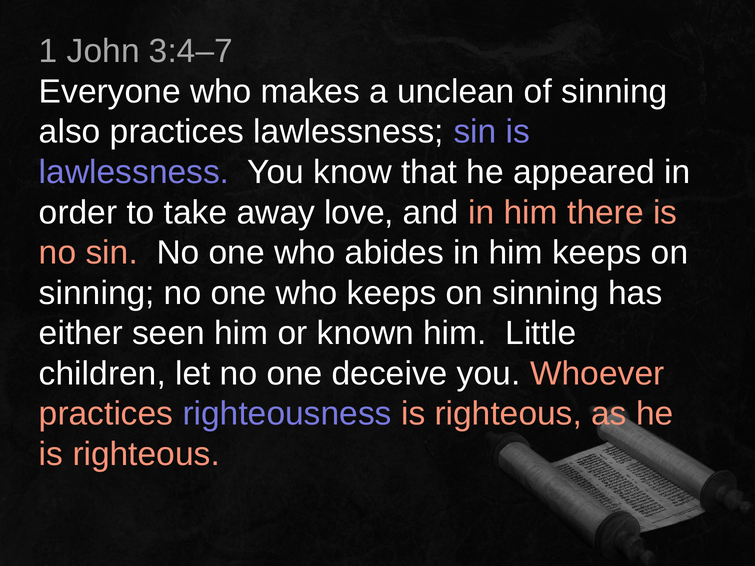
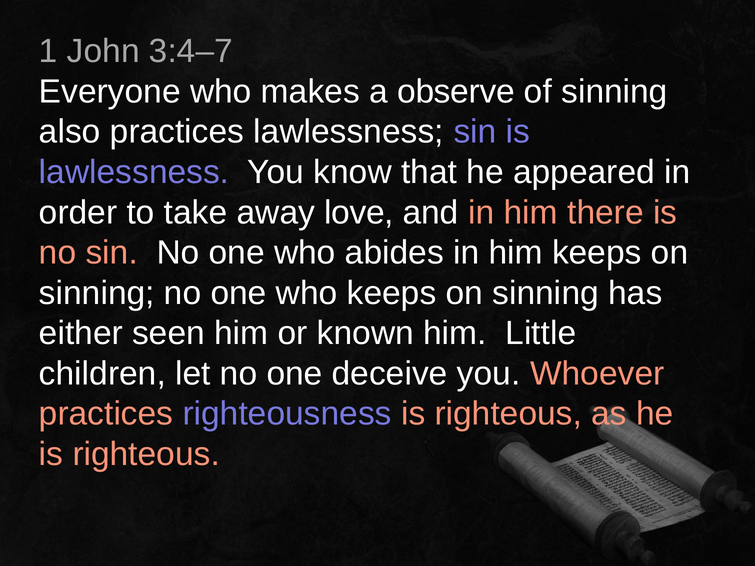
unclean: unclean -> observe (456, 92)
